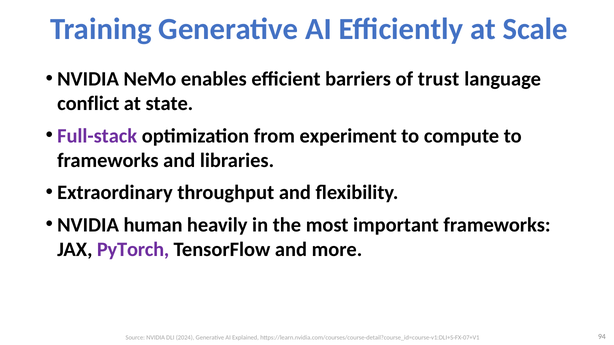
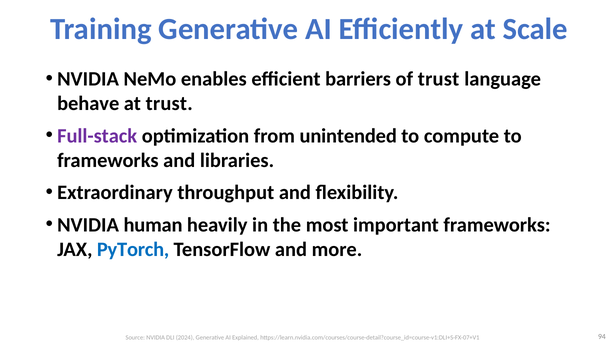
conflict: conflict -> behave (88, 104)
at state: state -> trust (169, 104)
experiment: experiment -> unintended (348, 136)
PyTorch colour: purple -> blue (133, 250)
